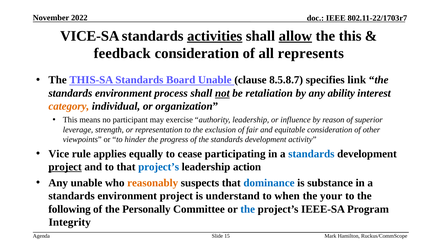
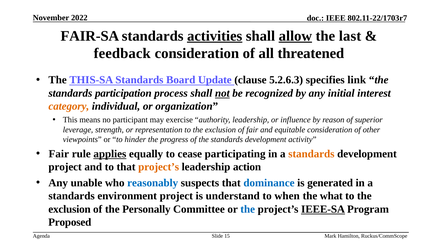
VICE-SA: VICE-SA -> FAIR-SA (90, 36)
the this: this -> last (350, 36)
represents: represents -> threatened (311, 54)
Board Unable: Unable -> Update (215, 80)
8.5.8.7: 8.5.8.7 -> 5.2.6.3 (286, 80)
environment: environment -> participation (123, 93)
retaliation: retaliation -> recognized (269, 93)
ability: ability -> initial (341, 93)
Vice: Vice -> Fair (59, 154)
applies underline: none -> present (110, 154)
standards colour: blue -> orange (311, 154)
project underline: present -> none (65, 167)
project’s colour: blue -> orange (159, 167)
reasonably colour: orange -> blue (153, 183)
substance: substance -> generated (330, 183)
your: your -> what (331, 196)
following: following -> exclusion (70, 209)
IEEE-SA underline: none -> present (323, 209)
Integrity: Integrity -> Proposed (70, 223)
